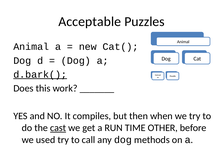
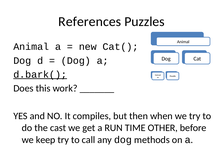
Acceptable: Acceptable -> References (90, 22)
cast underline: present -> none (58, 128)
used: used -> keep (46, 140)
